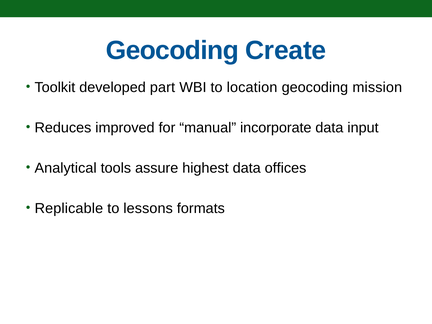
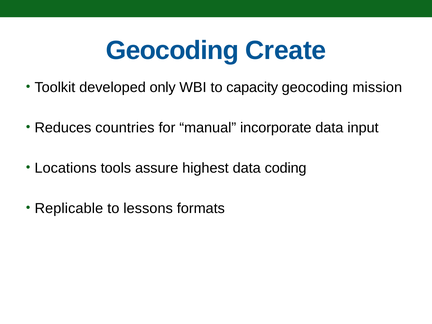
part: part -> only (163, 87)
location: location -> capacity (252, 87)
improved: improved -> countries (125, 128)
Analytical: Analytical -> Locations (66, 168)
offices: offices -> coding (286, 168)
